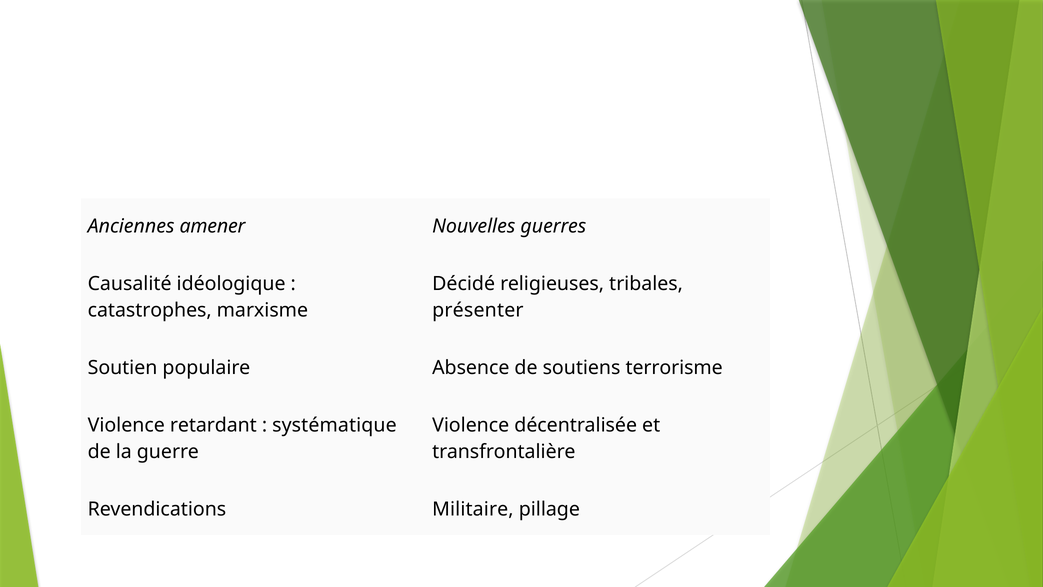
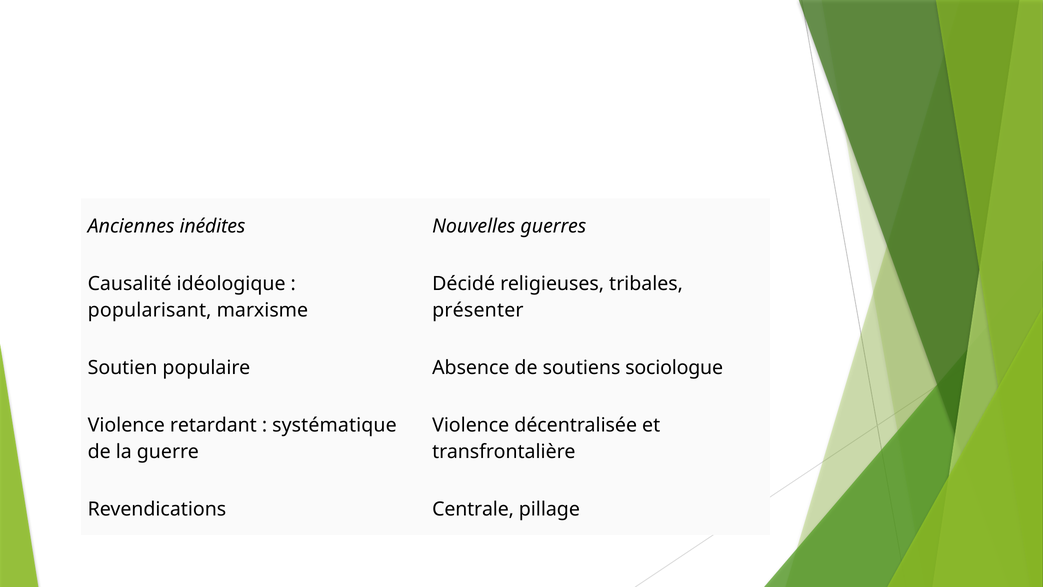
amener: amener -> inédites (212, 226)
catastrophes: catastrophes -> popularisant (150, 310)
terrorisme: terrorisme -> sociologue (674, 368)
Militaire: Militaire -> Centrale (473, 509)
